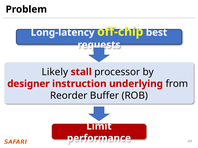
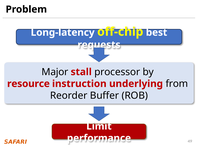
Likely: Likely -> Major (55, 72)
designer: designer -> resource (28, 84)
